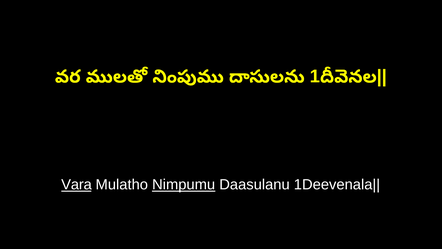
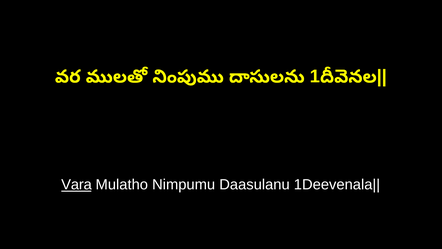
Nimpumu underline: present -> none (184, 184)
